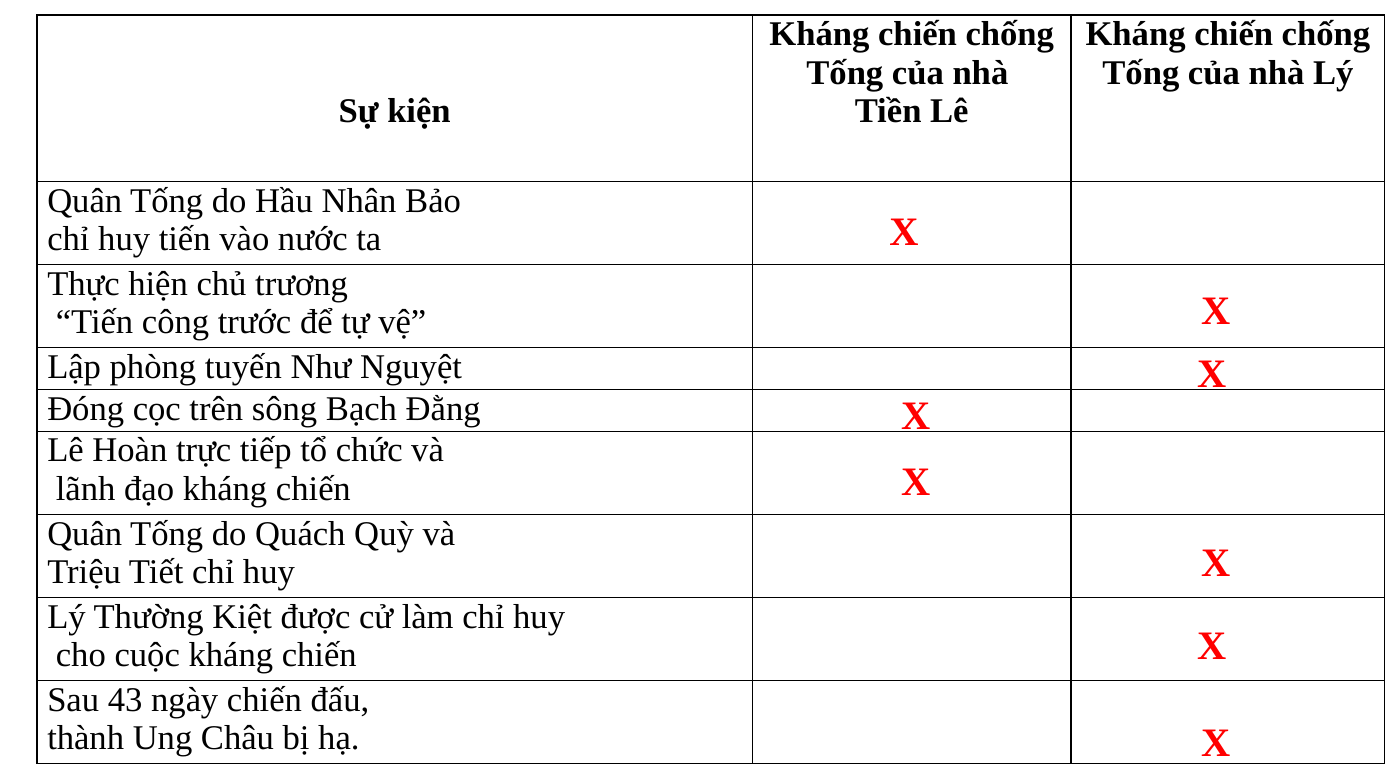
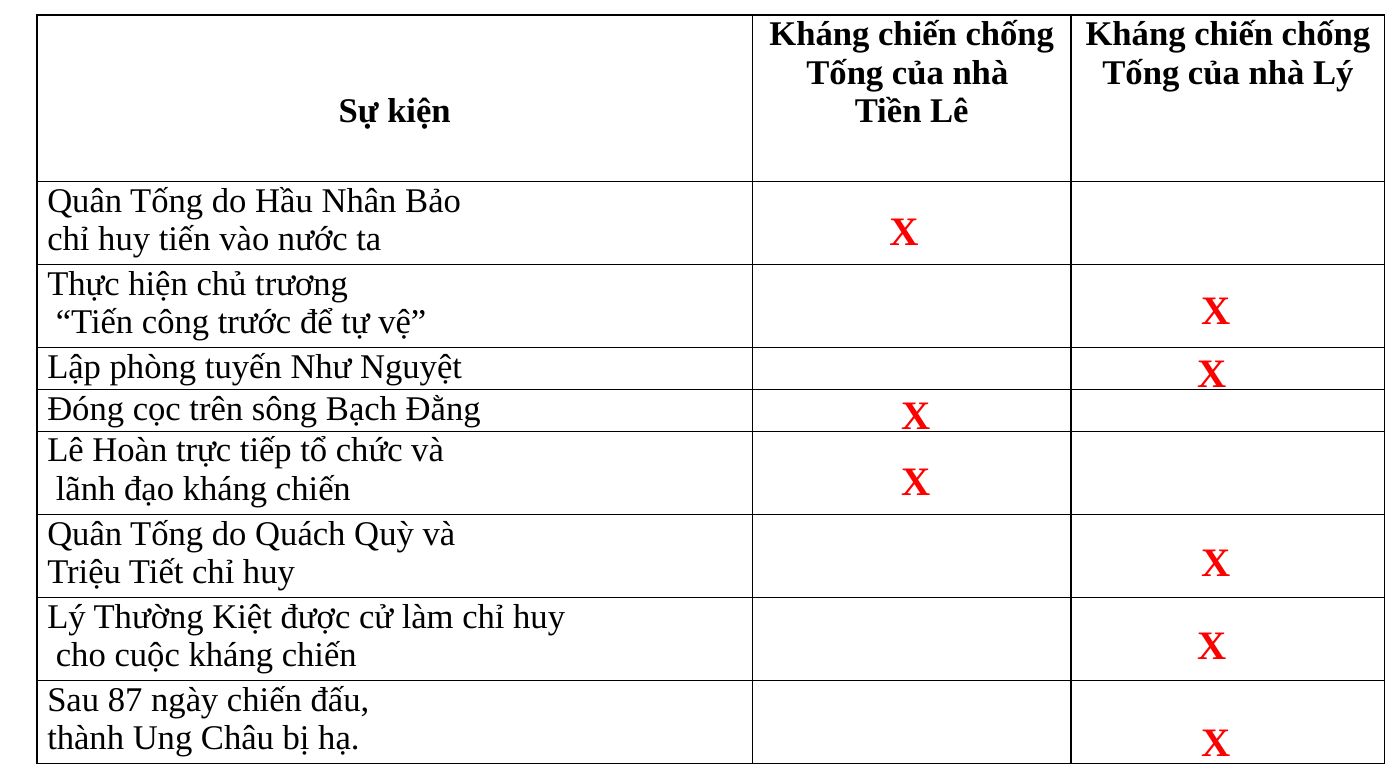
43: 43 -> 87 (125, 700)
